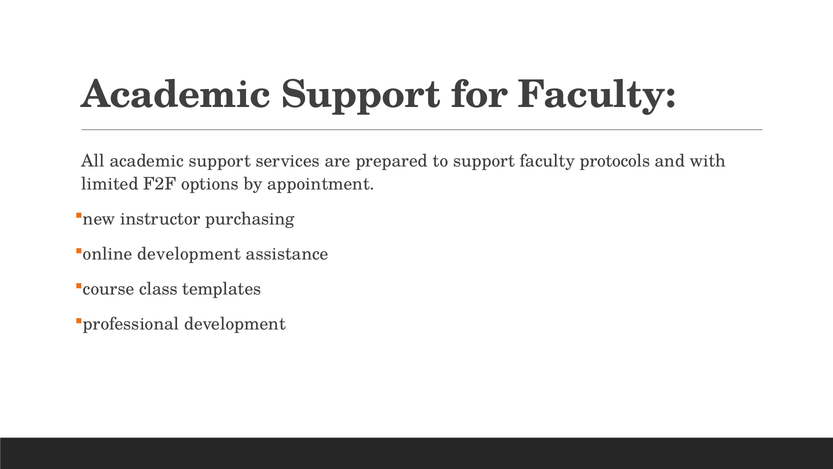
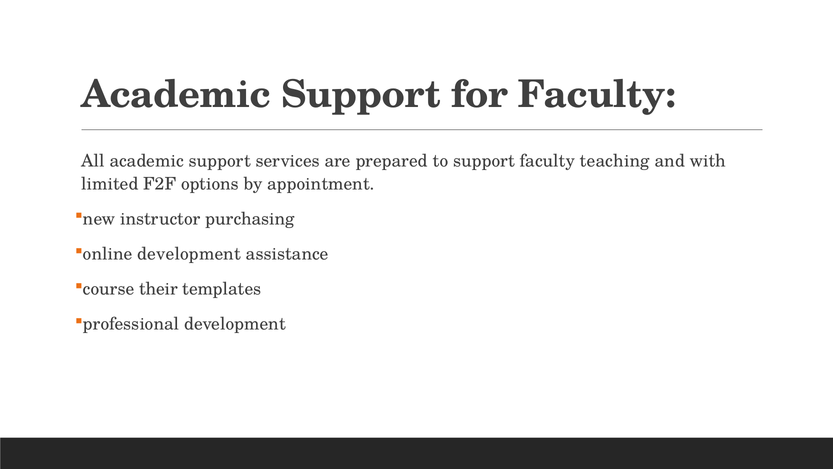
protocols: protocols -> teaching (615, 161)
class: class -> their (158, 289)
